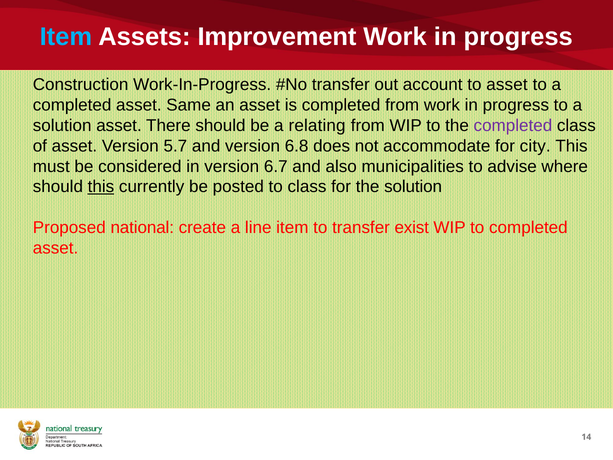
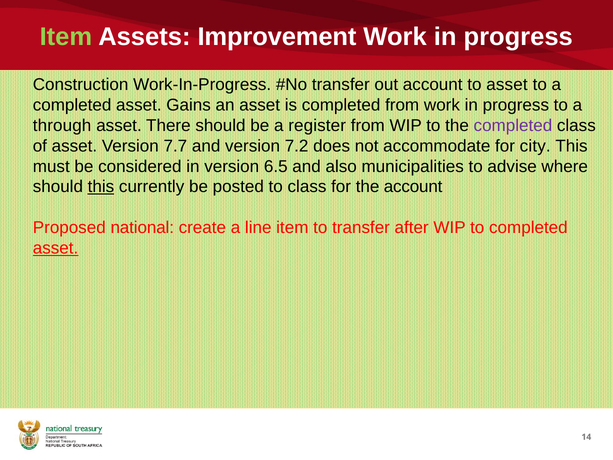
Item colour: light blue -> light green (66, 37)
Same: Same -> Gains (189, 105)
solution: solution -> through (62, 125)
relating: relating -> register (317, 125)
5.7: 5.7 -> 7.7 (175, 146)
6.8: 6.8 -> 7.2 (297, 146)
6.7: 6.7 -> 6.5 (276, 166)
the solution: solution -> account (413, 187)
exist: exist -> after (412, 228)
asset underline: none -> present (56, 248)
